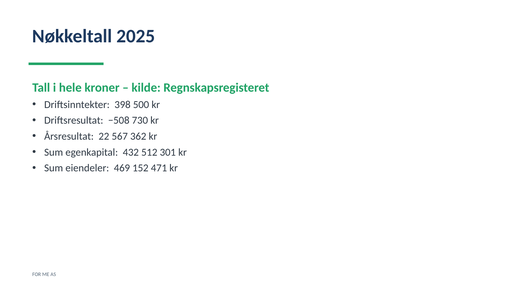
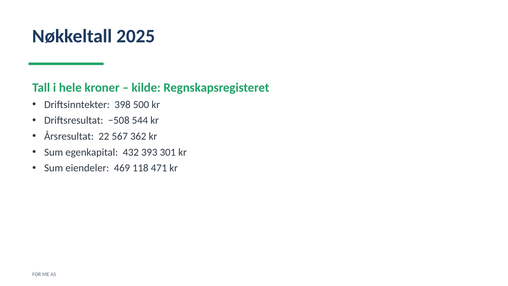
730: 730 -> 544 (140, 120)
512: 512 -> 393 (149, 152)
152: 152 -> 118 (140, 168)
